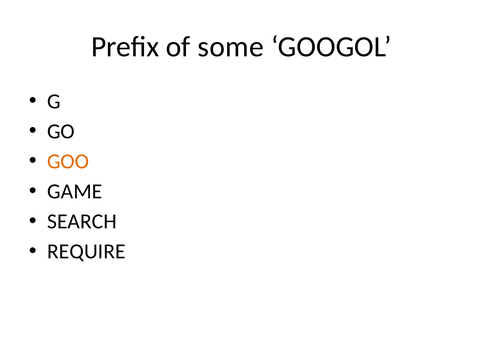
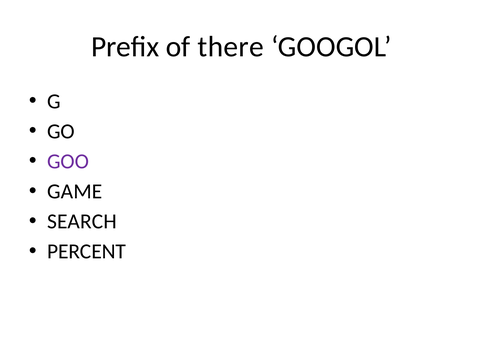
some: some -> there (231, 47)
GOO colour: orange -> purple (68, 161)
REQUIRE: REQUIRE -> PERCENT (87, 252)
